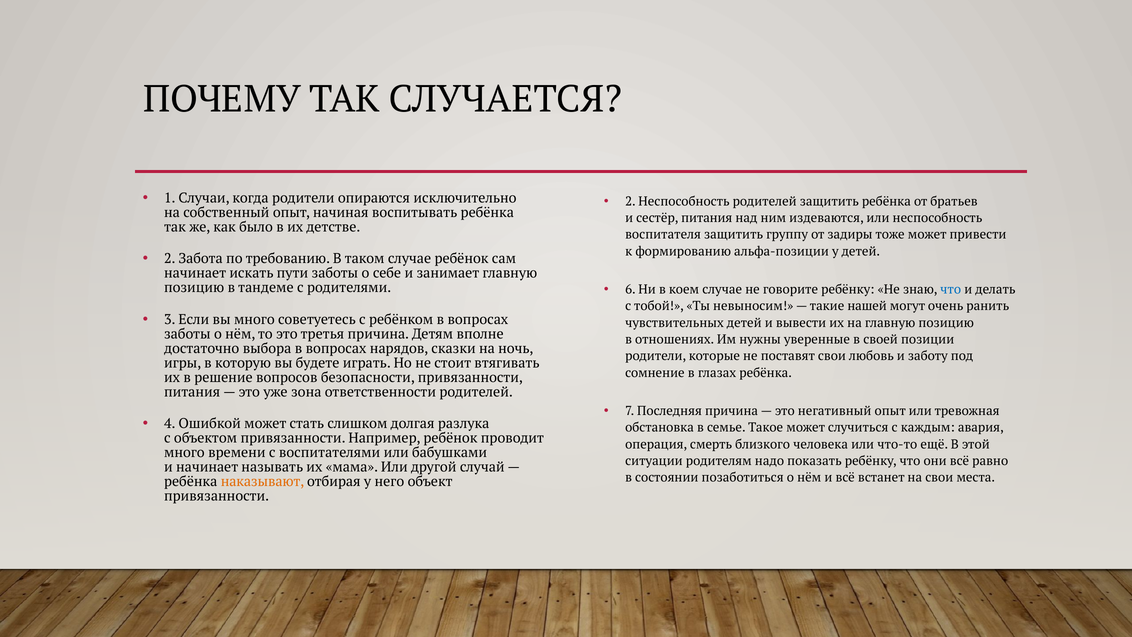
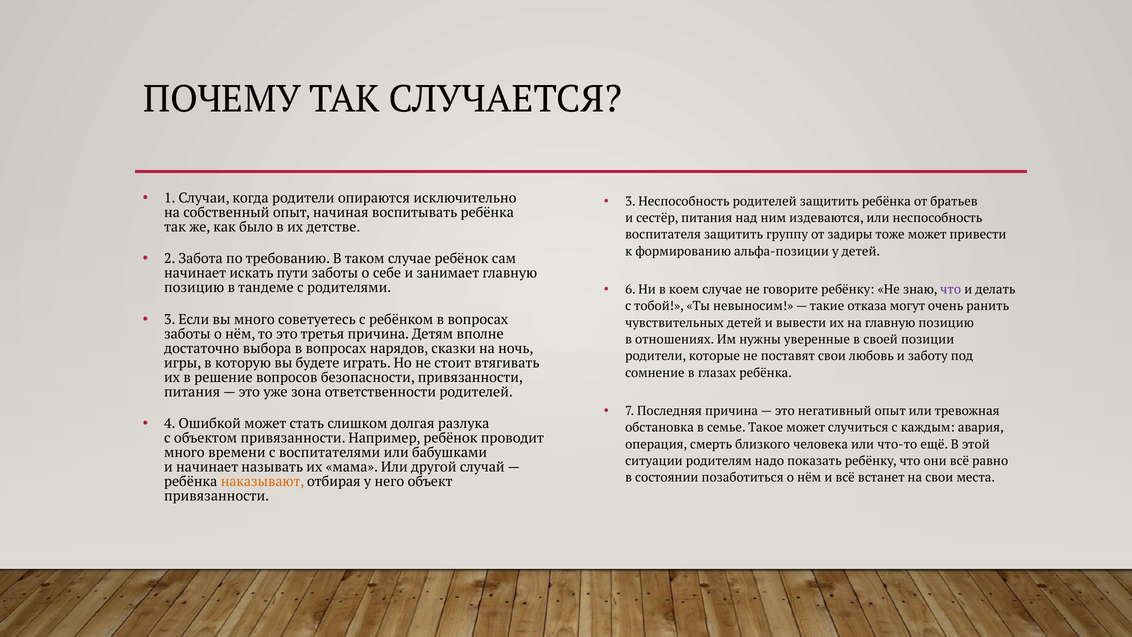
2: 2 -> 3 (630, 201)
что colour: blue -> purple (951, 289)
нашей: нашей -> отказа (867, 306)
